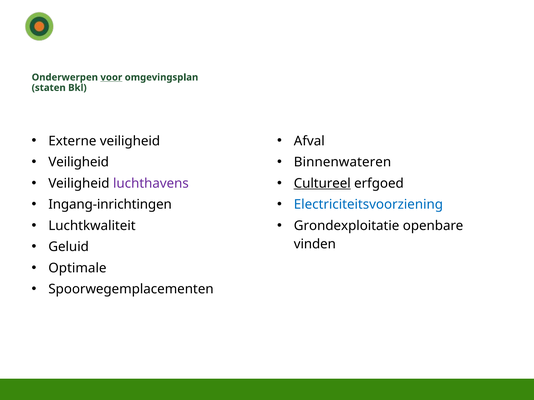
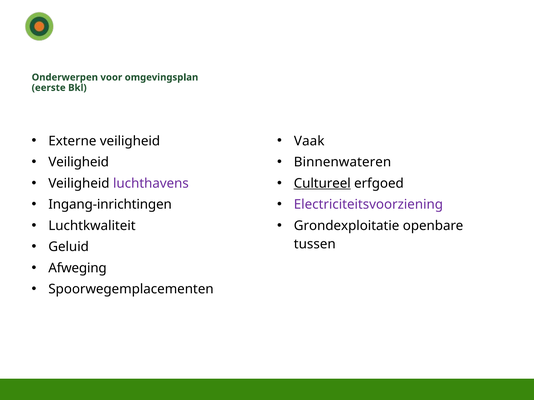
voor underline: present -> none (111, 77)
staten: staten -> eerste (49, 88)
Afval: Afval -> Vaak (309, 141)
Electriciteitsvoorziening colour: blue -> purple (368, 205)
vinden: vinden -> tussen (315, 245)
Optimale: Optimale -> Afweging (78, 268)
